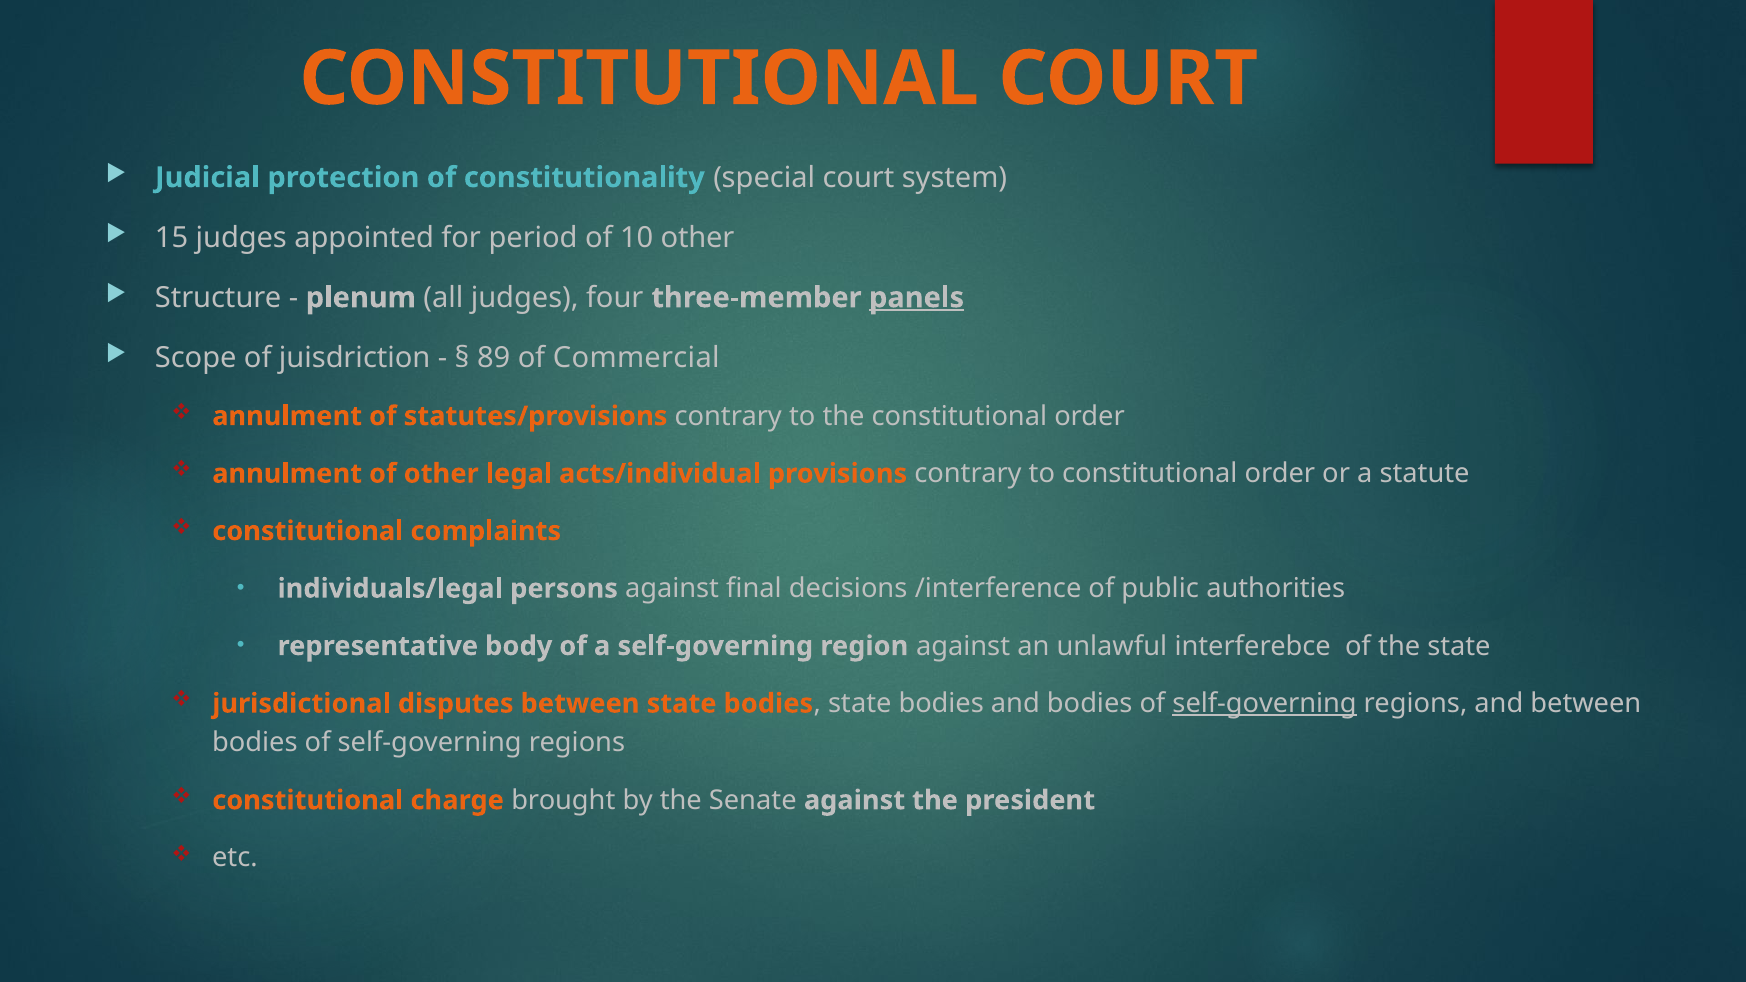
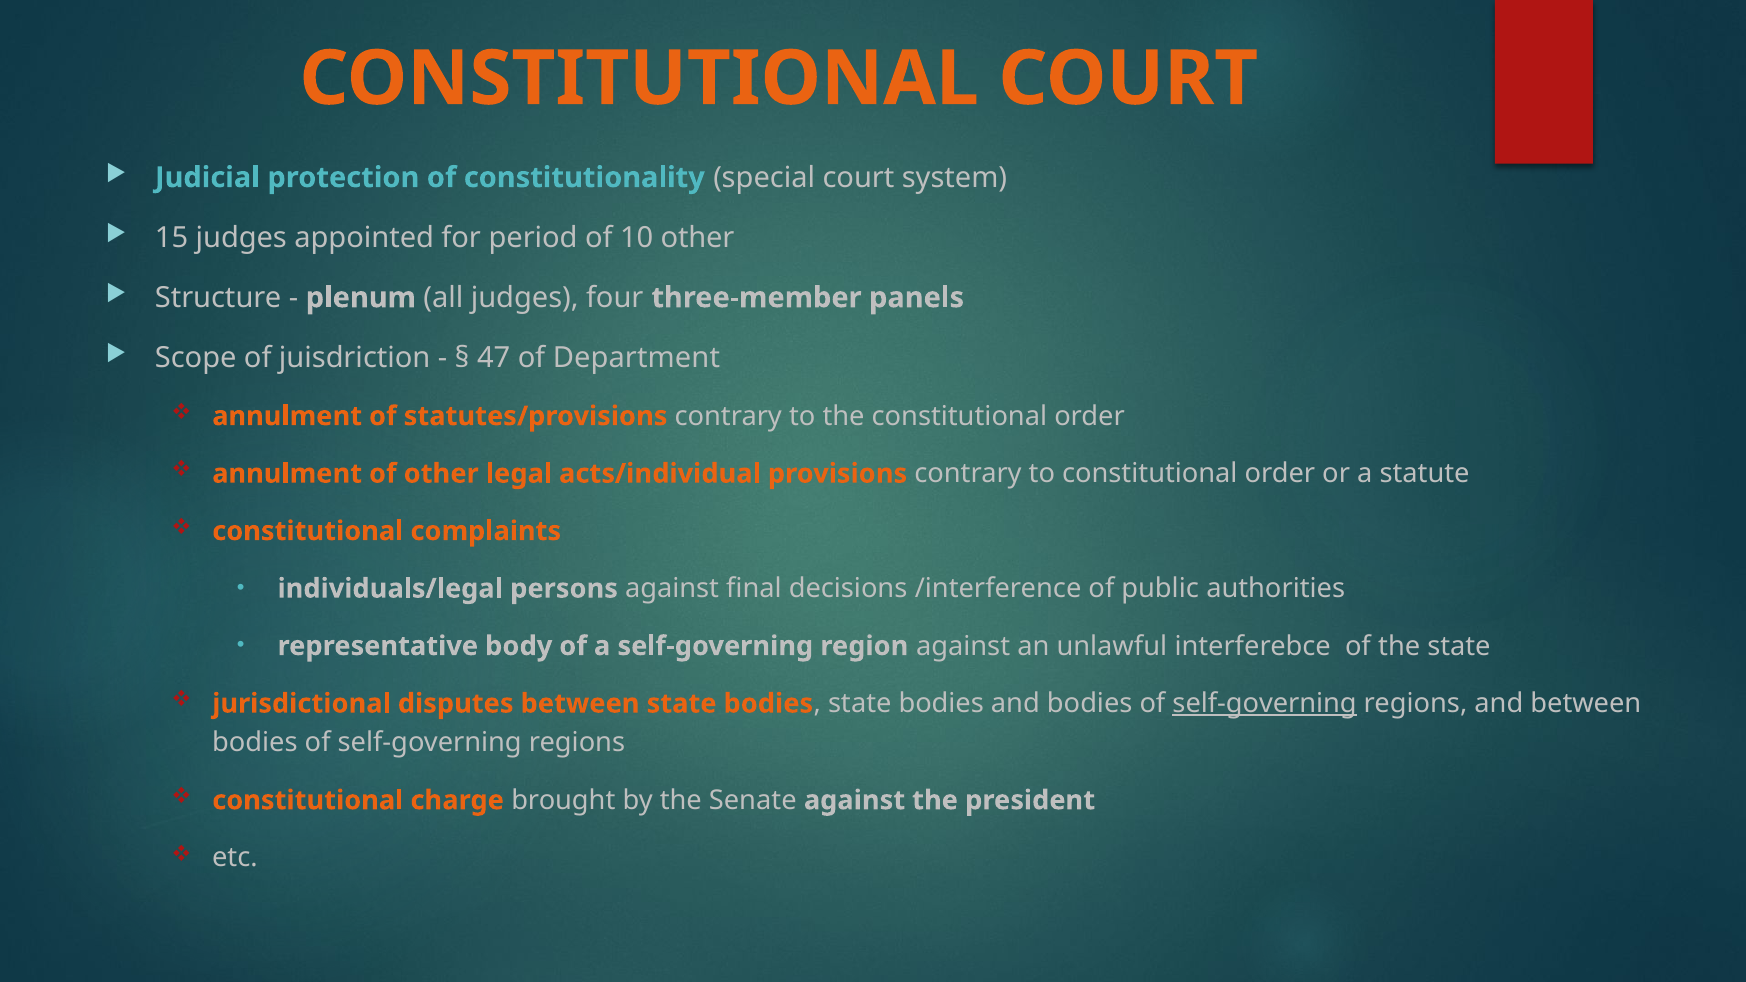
panels underline: present -> none (917, 298)
89: 89 -> 47 (494, 358)
Commercial: Commercial -> Department (636, 358)
